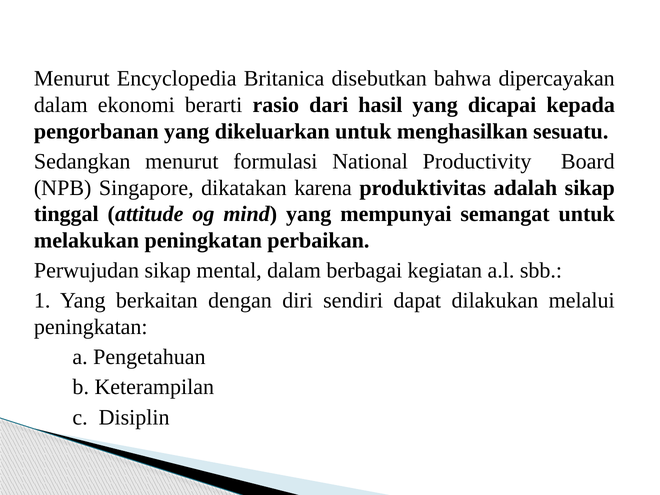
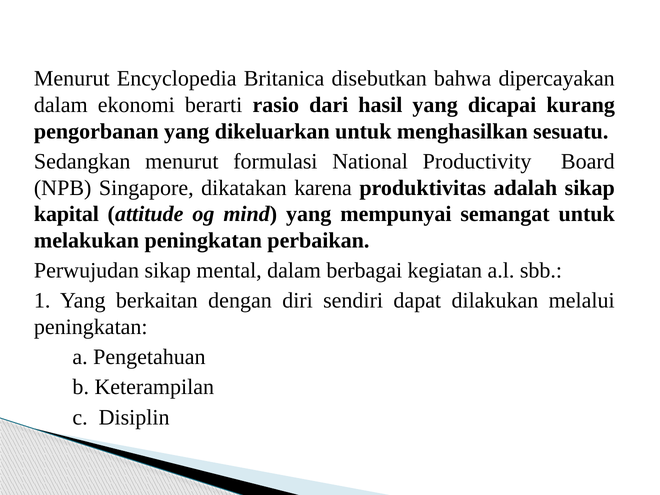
kepada: kepada -> kurang (581, 105)
tinggal: tinggal -> kapital (66, 214)
